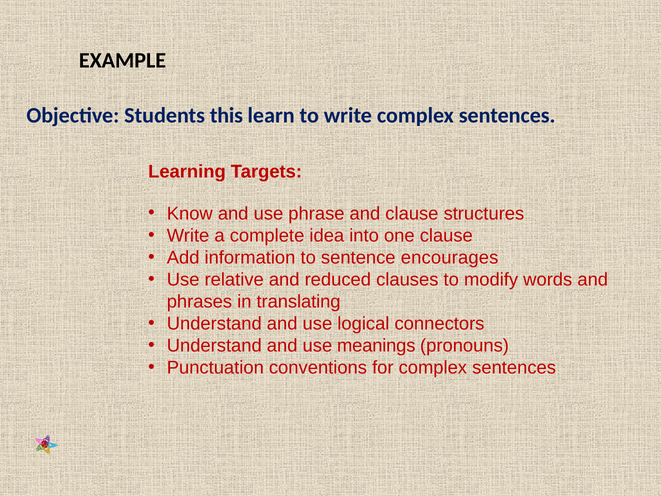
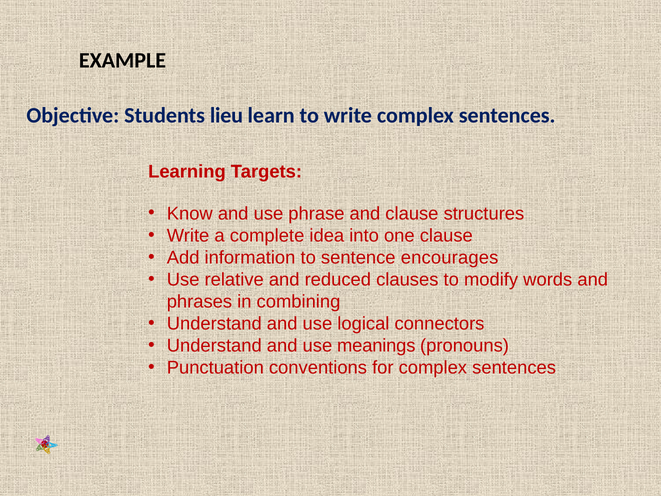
this: this -> lieu (226, 116)
translating: translating -> combining (298, 302)
